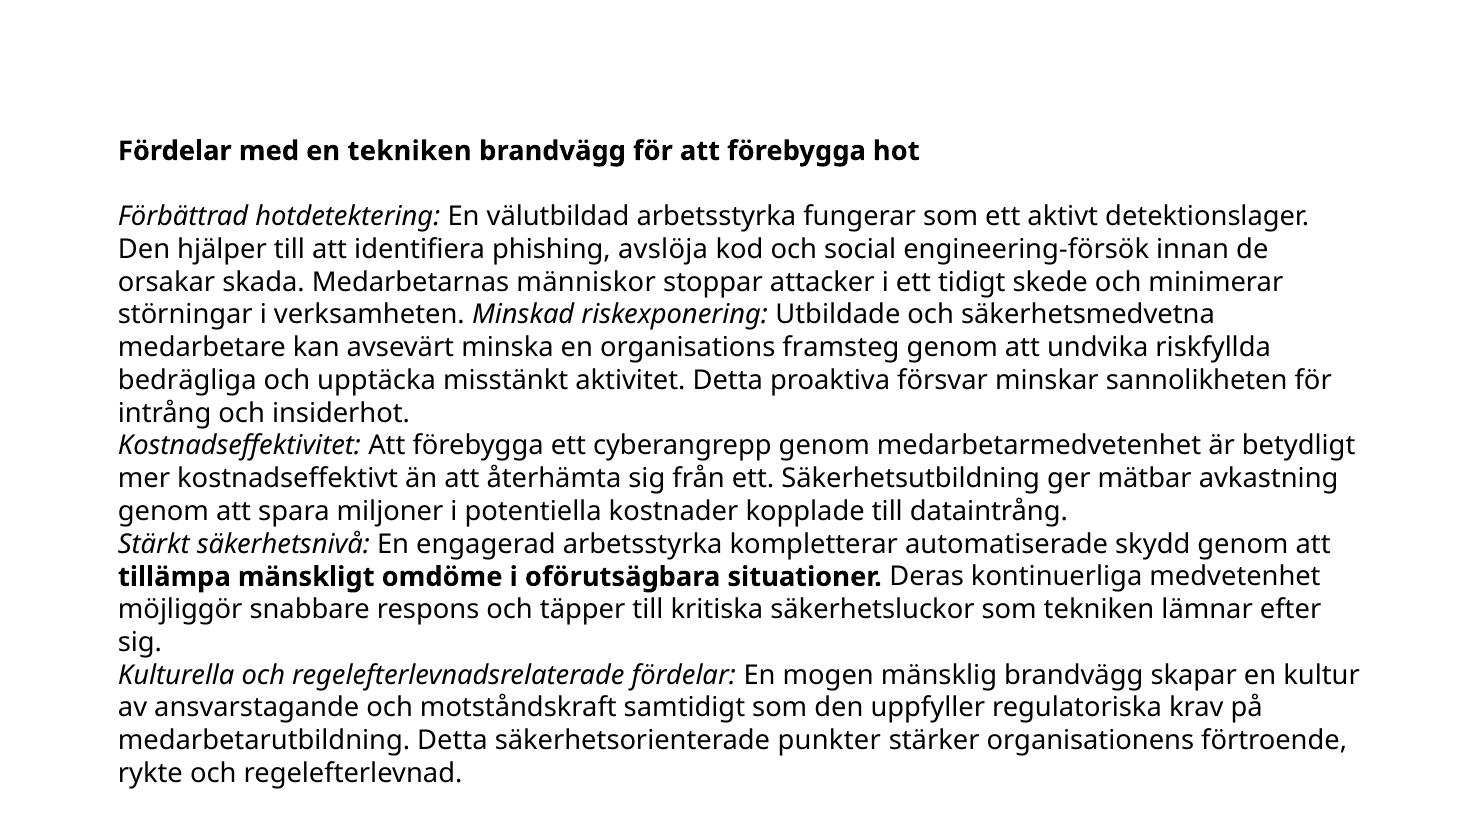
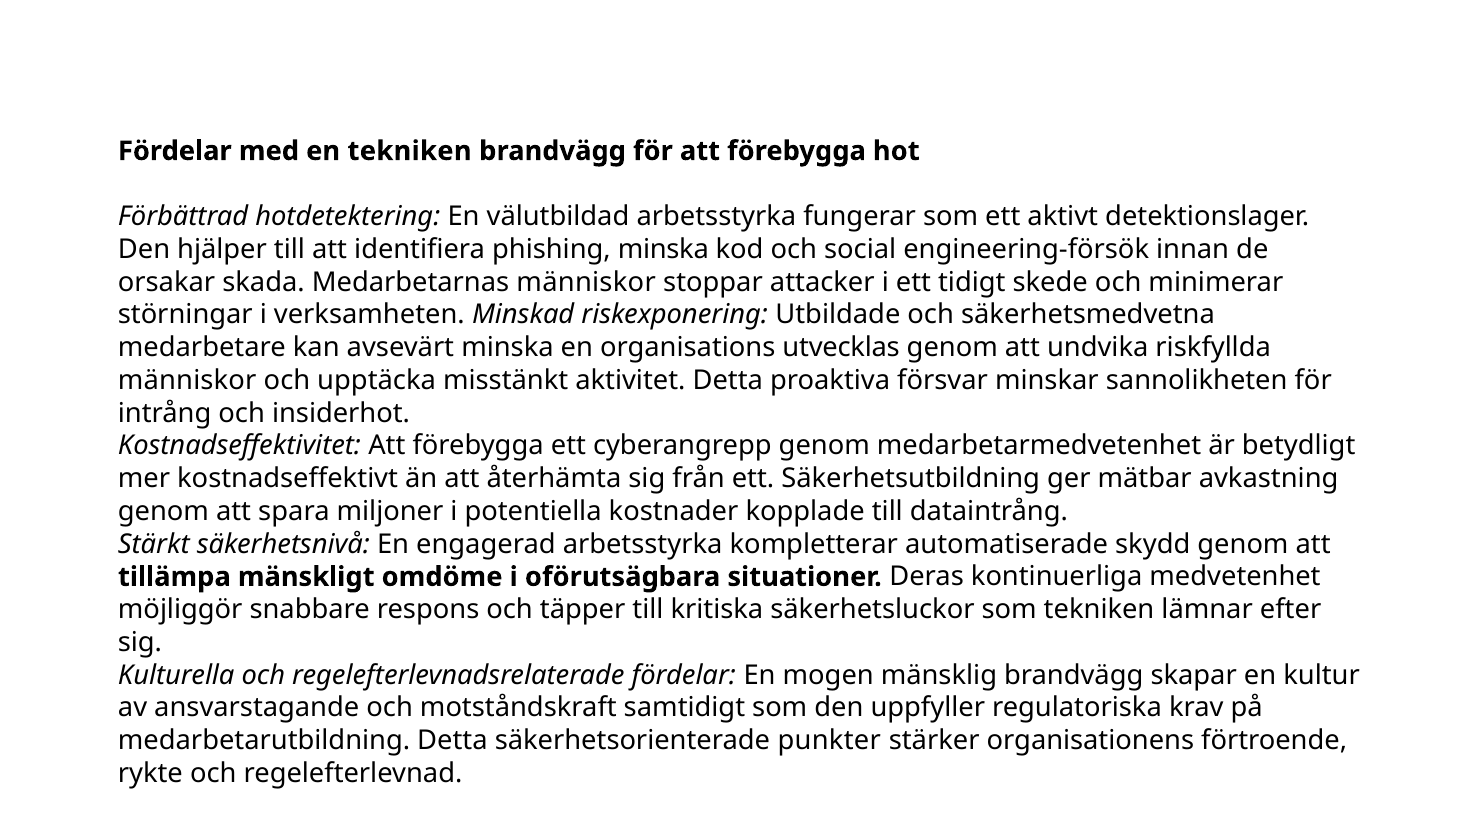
phishing avslöja: avslöja -> minska (663, 249)
framsteg: framsteg -> utvecklas (841, 348)
bedrägliga: bedrägliga -> människor (187, 381)
